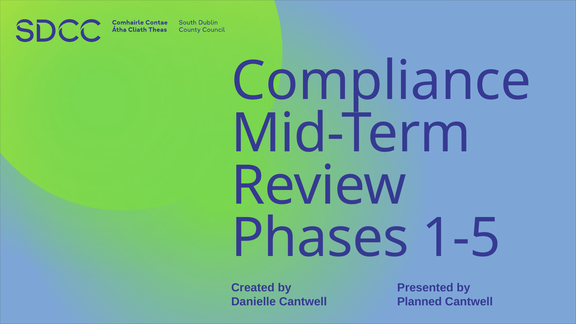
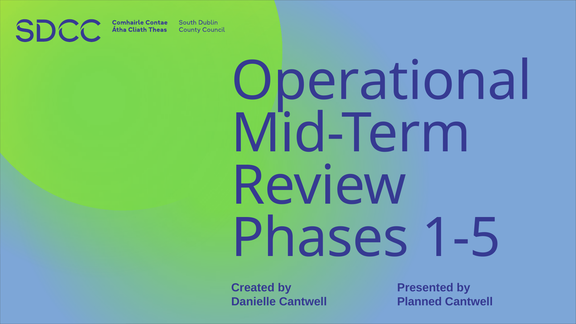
Compliance: Compliance -> Operational (382, 81)
